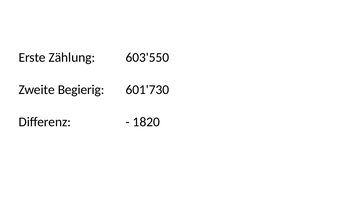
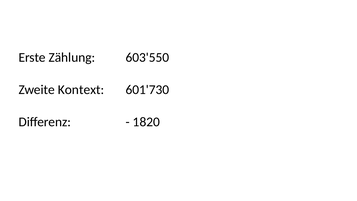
Begierig: Begierig -> Kontext (81, 90)
